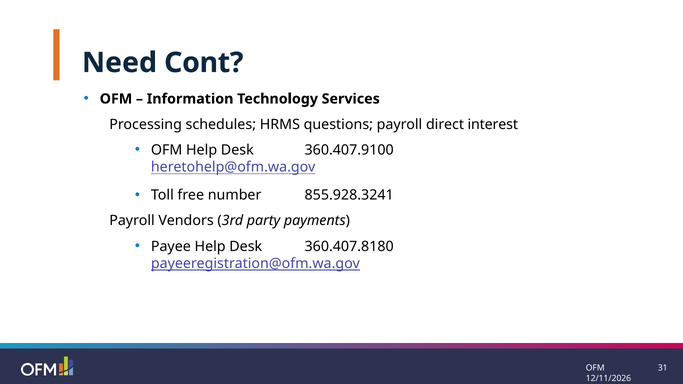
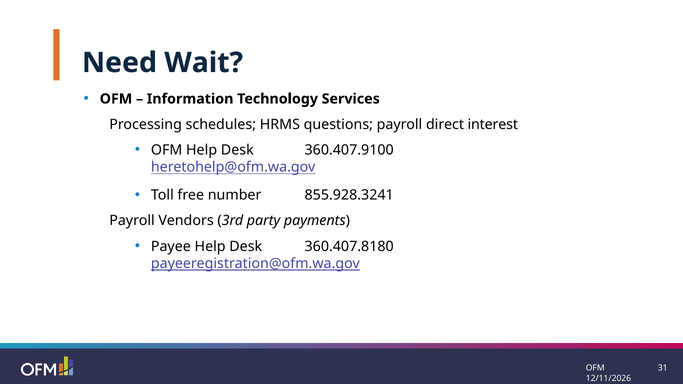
Cont: Cont -> Wait (204, 63)
